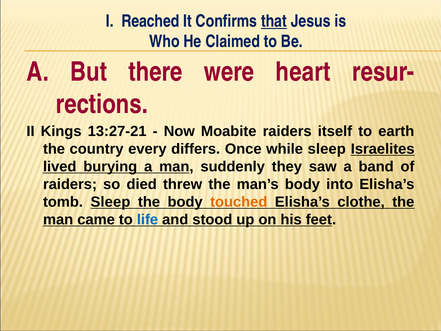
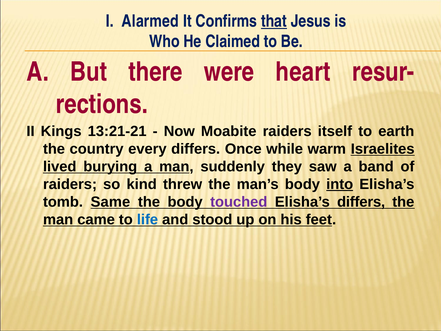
Reached: Reached -> Alarmed (150, 21)
13:27-21: 13:27-21 -> 13:21-21 (117, 131)
while sleep: sleep -> warm (327, 149)
died: died -> kind (142, 184)
into underline: none -> present (340, 184)
tomb Sleep: Sleep -> Same (110, 202)
touched colour: orange -> purple (239, 202)
Elisha’s clothe: clothe -> differs (361, 202)
